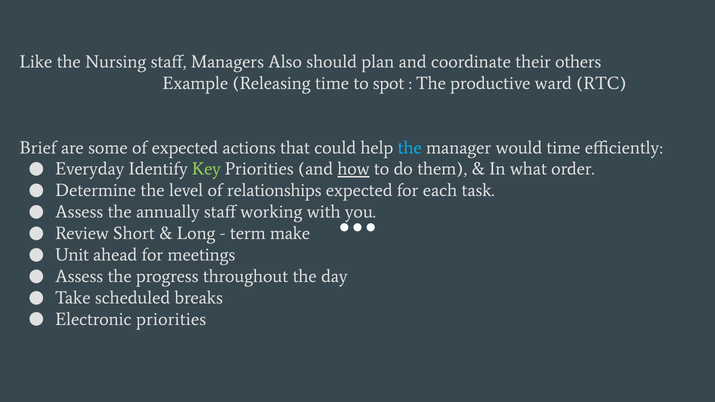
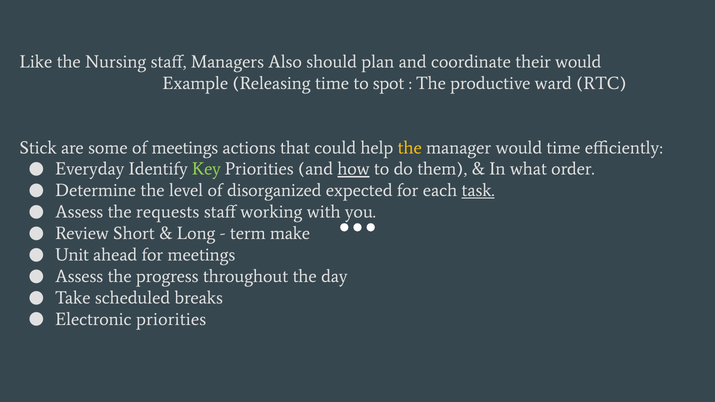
their others: others -> would (578, 62)
Brief: Brief -> Stick (38, 148)
of expected: expected -> meetings (185, 148)
the colour: light blue -> yellow (410, 148)
relationships: relationships -> disorganized (274, 191)
task underline: none -> present (478, 191)
annually: annually -> requests (168, 212)
